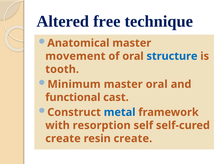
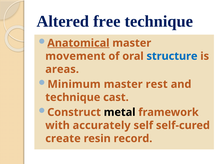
Anatomical underline: none -> present (78, 43)
tooth: tooth -> areas (62, 69)
master oral: oral -> rest (157, 84)
functional: functional -> technique (73, 97)
metal colour: blue -> black (120, 112)
resorption: resorption -> accurately (102, 126)
resin create: create -> record (133, 139)
